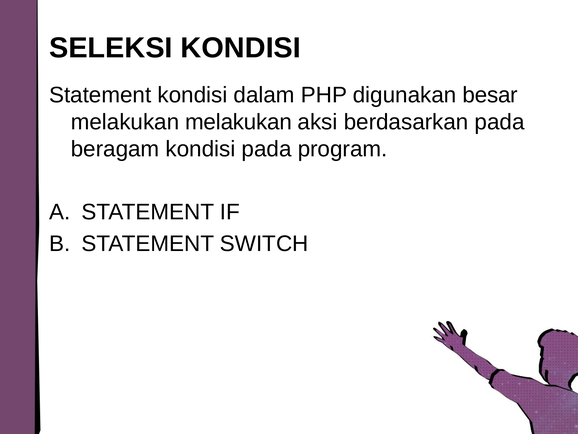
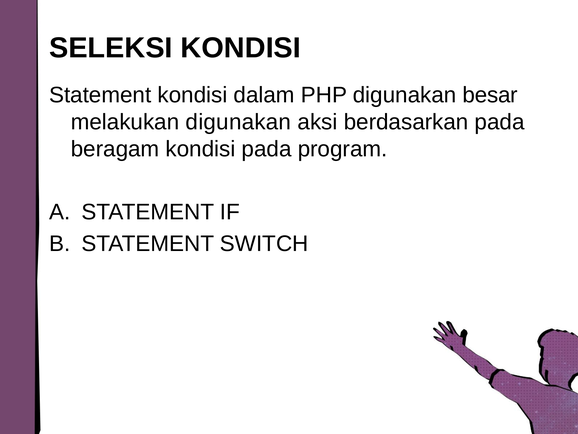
melakukan melakukan: melakukan -> digunakan (238, 122)
